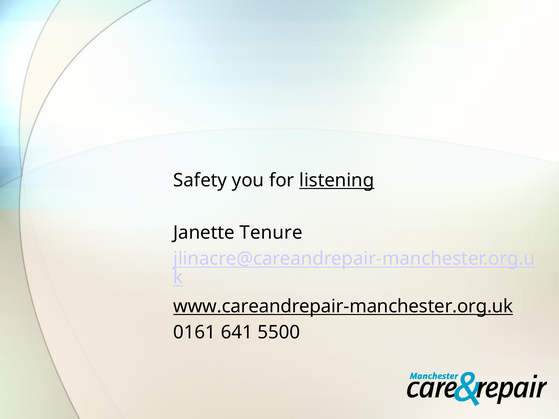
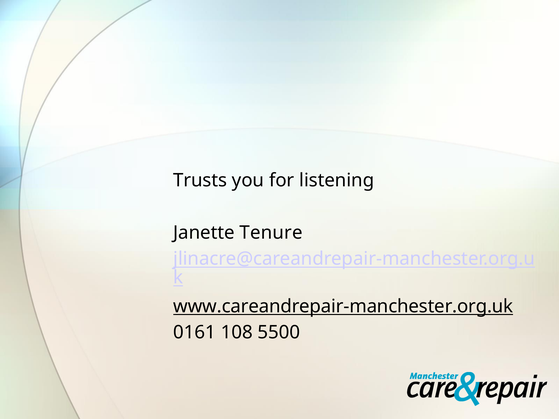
Safety: Safety -> Trusts (200, 181)
listening underline: present -> none (337, 181)
641: 641 -> 108 (237, 333)
